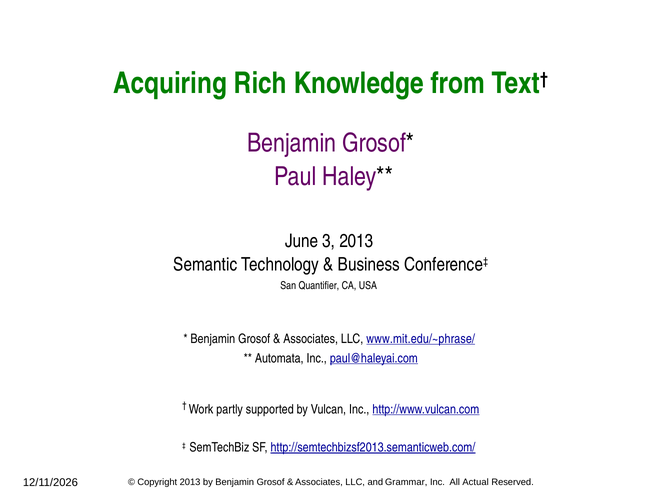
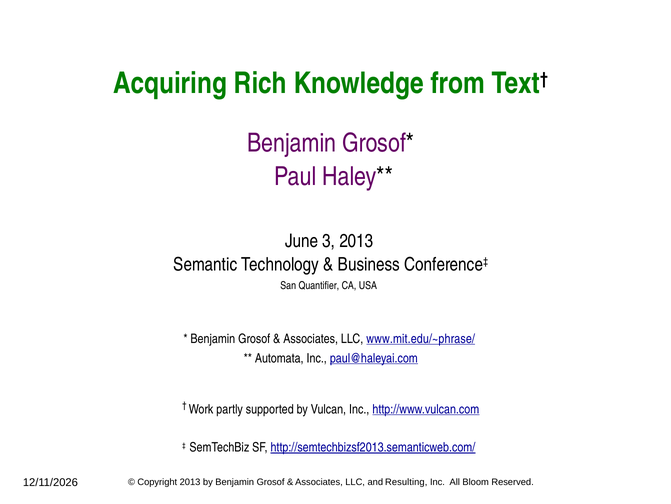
Grammar: Grammar -> Resulting (406, 481)
Actual: Actual -> Bloom (476, 481)
